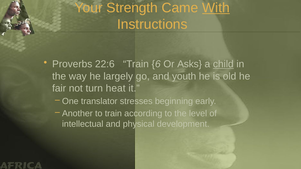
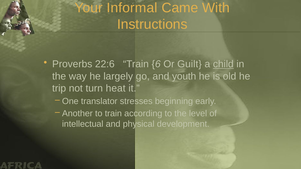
Strength: Strength -> Informal (132, 8)
With underline: present -> none (216, 8)
Asks: Asks -> Guilt (190, 64)
fair: fair -> trip (59, 88)
